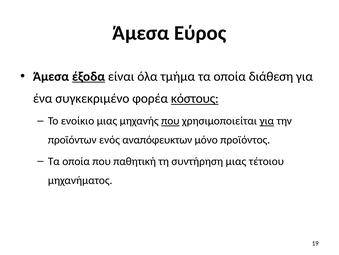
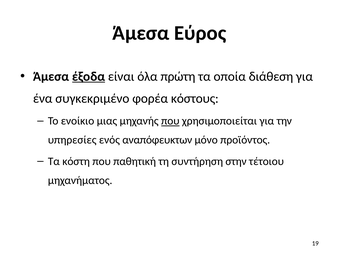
τμήμα: τμήμα -> πρώτη (178, 76)
κόστους underline: present -> none (195, 98)
για underline: present -> none (267, 121)
προϊόντων: προϊόντων -> υπηρεσίες (72, 140)
οποία: οποία -> κόστη (76, 161)
συντήρηση μιας: μιας -> στην (236, 161)
